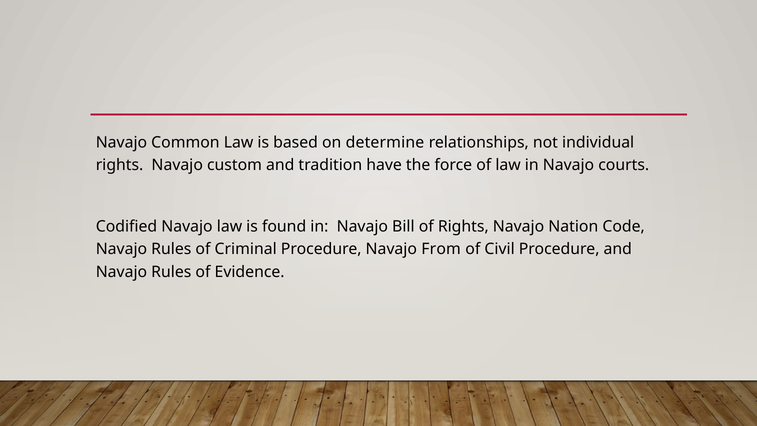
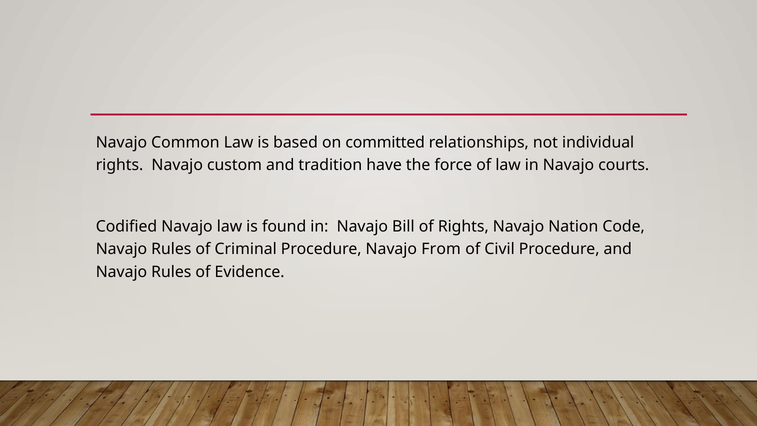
determine: determine -> committed (385, 142)
